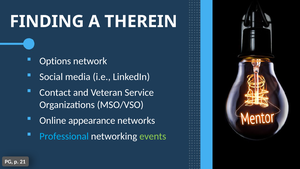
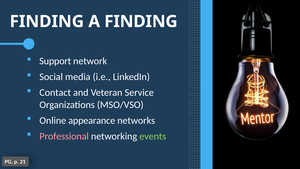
A THEREIN: THEREIN -> FINDING (141, 21)
Options: Options -> Support (55, 61)
Professional colour: light blue -> pink (64, 136)
